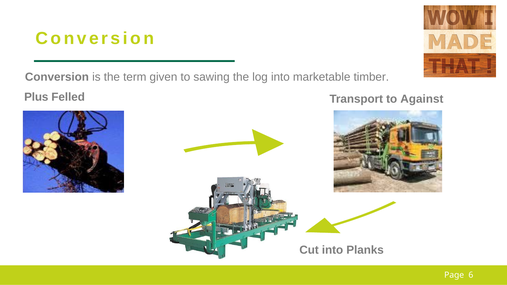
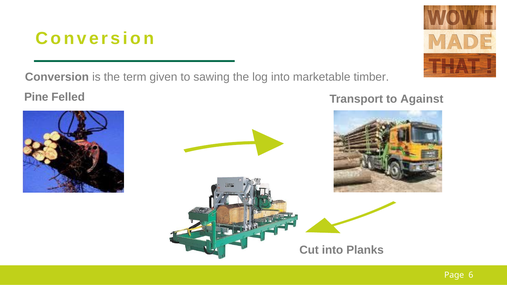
Plus: Plus -> Pine (36, 97)
